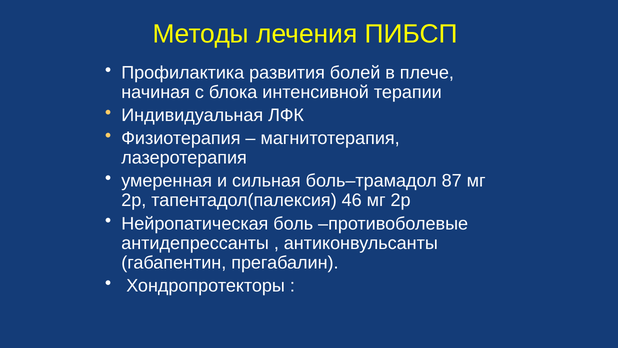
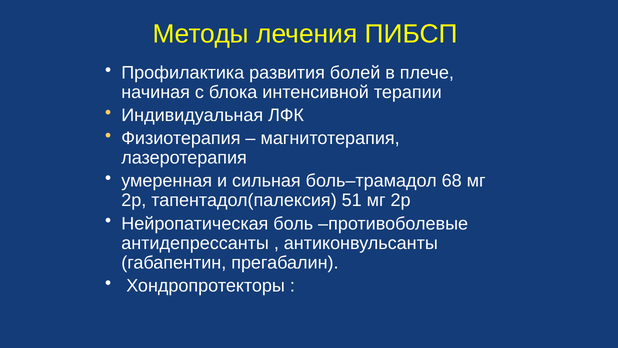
87: 87 -> 68 (452, 181)
46: 46 -> 51 (352, 200)
